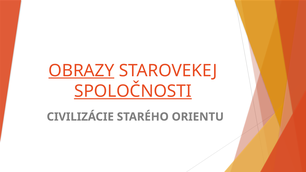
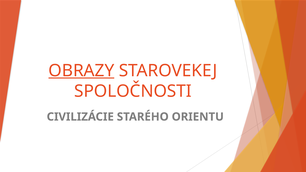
SPOLOČNOSTI underline: present -> none (133, 91)
